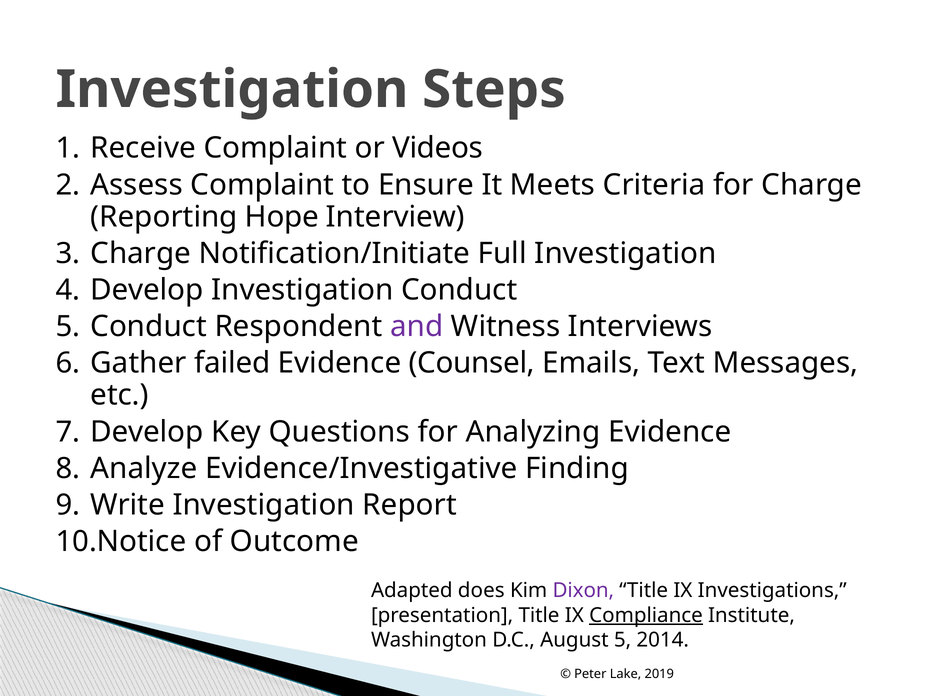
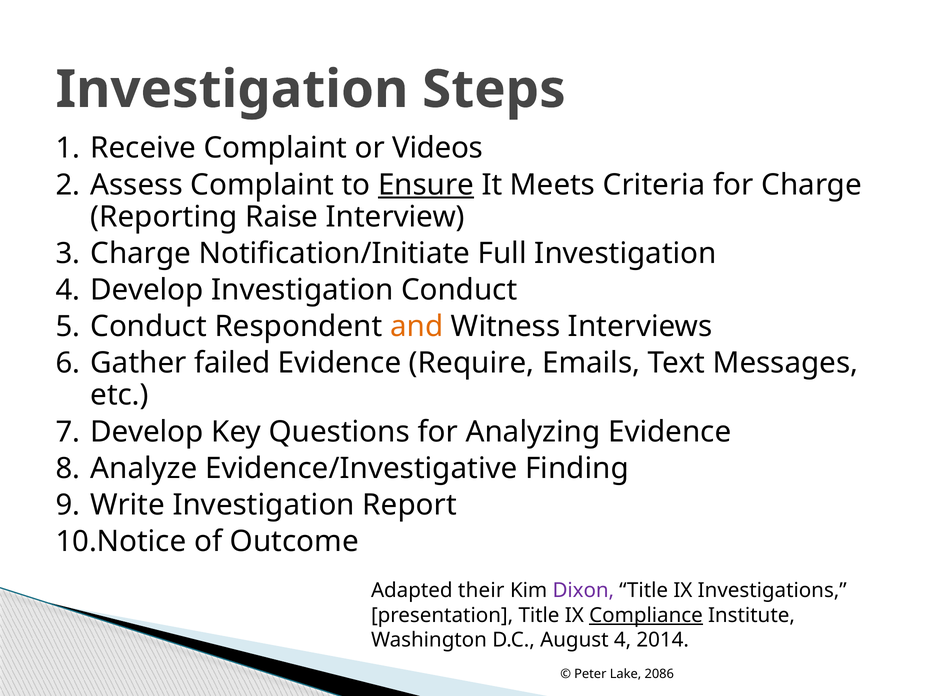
Ensure underline: none -> present (426, 185)
Hope: Hope -> Raise (282, 217)
and colour: purple -> orange (417, 327)
Counsel: Counsel -> Require (472, 363)
does: does -> their (481, 591)
August 5: 5 -> 4 (623, 640)
2019: 2019 -> 2086 (659, 674)
